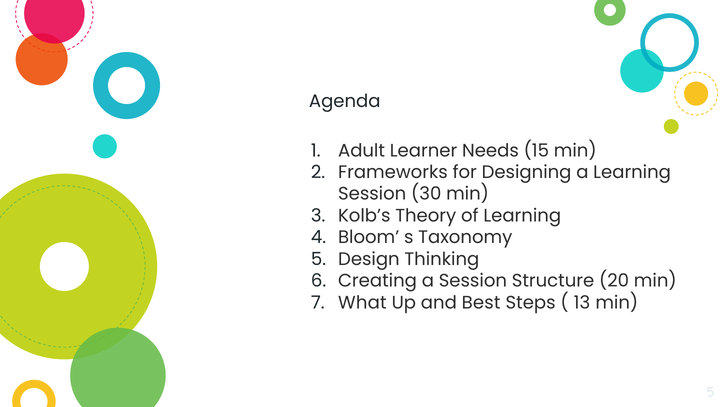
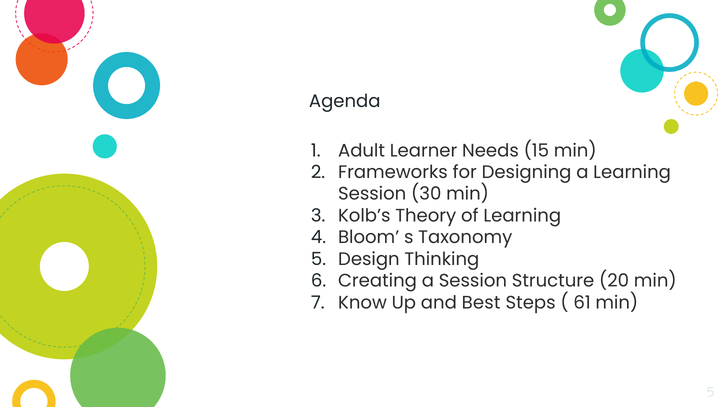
What: What -> Know (362, 302)
13: 13 -> 61 (582, 302)
